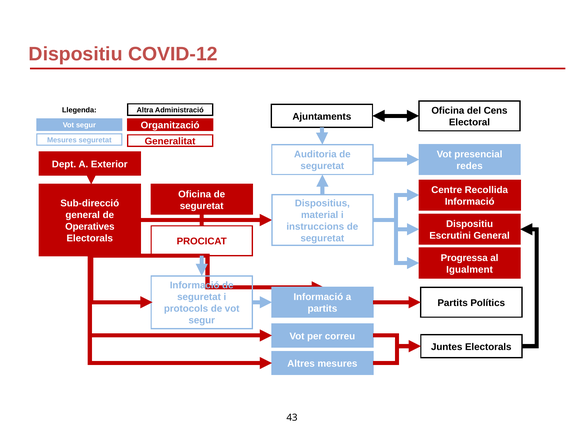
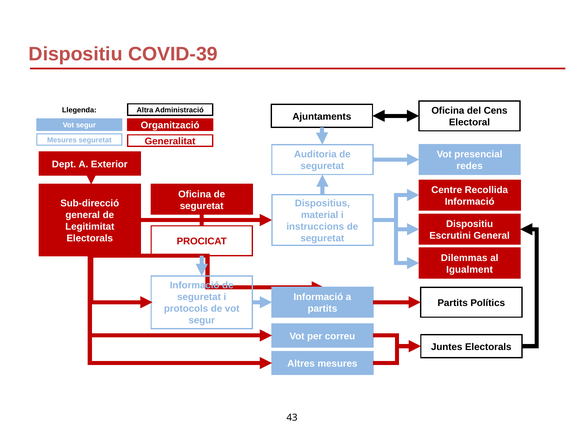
COVID-12: COVID-12 -> COVID-39 (173, 54)
Operatives: Operatives -> Legitimitat (90, 227)
Progressa: Progressa -> Dilemmas (464, 258)
